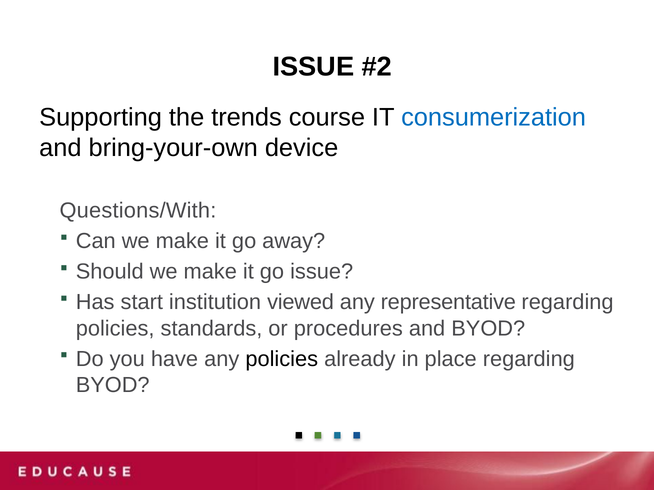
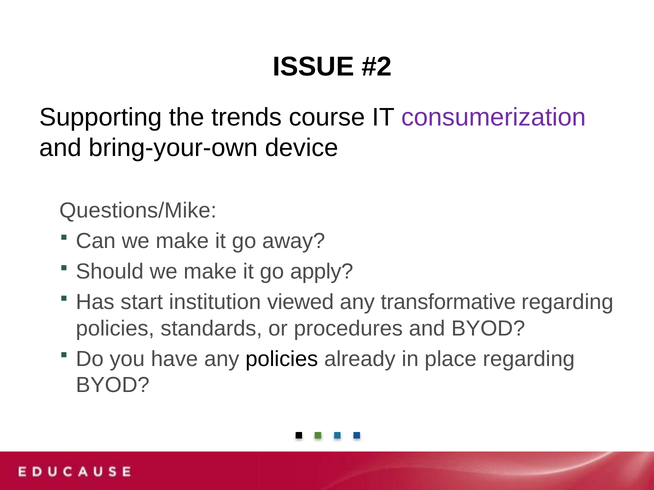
consumerization colour: blue -> purple (494, 118)
Questions/With: Questions/With -> Questions/Mike (138, 211)
go issue: issue -> apply (322, 272)
representative: representative -> transformative (448, 303)
